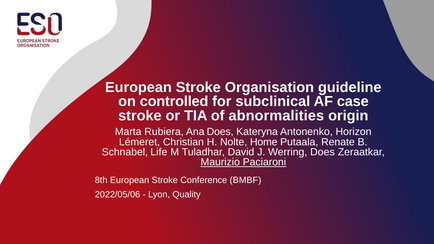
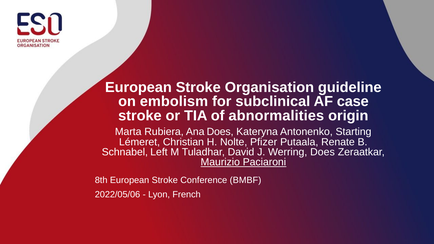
controlled: controlled -> embolism (174, 102)
Horizon: Horizon -> Starting (354, 132)
Home: Home -> Pfizer (264, 142)
Life: Life -> Left (159, 152)
Quality: Quality -> French (187, 195)
